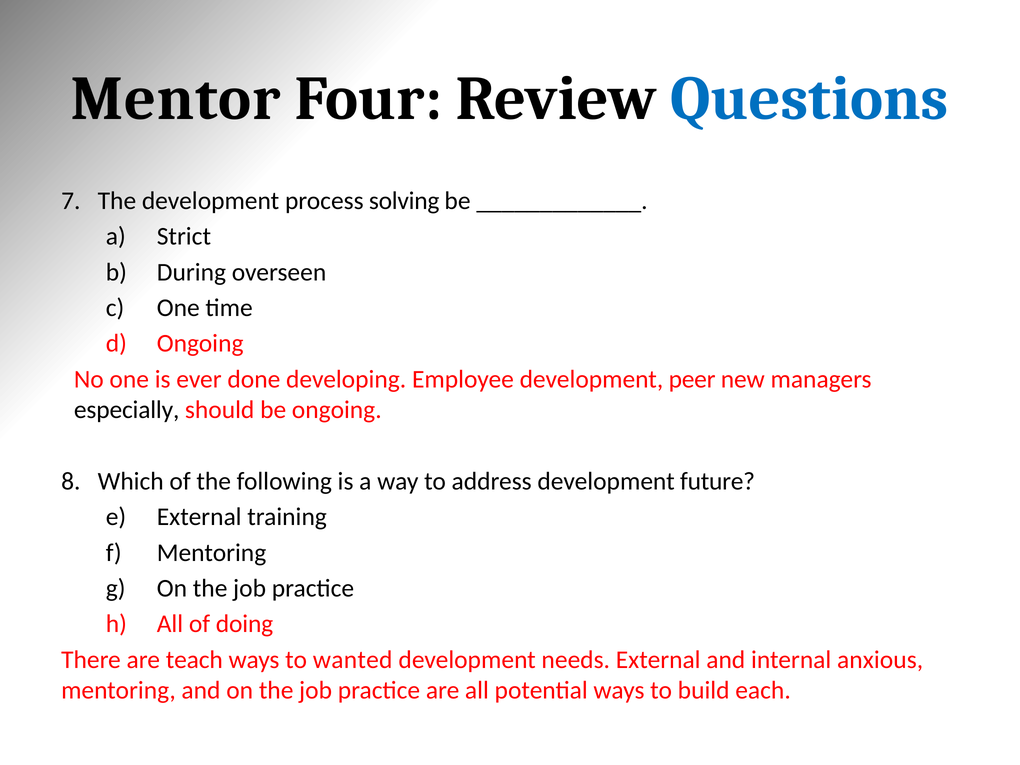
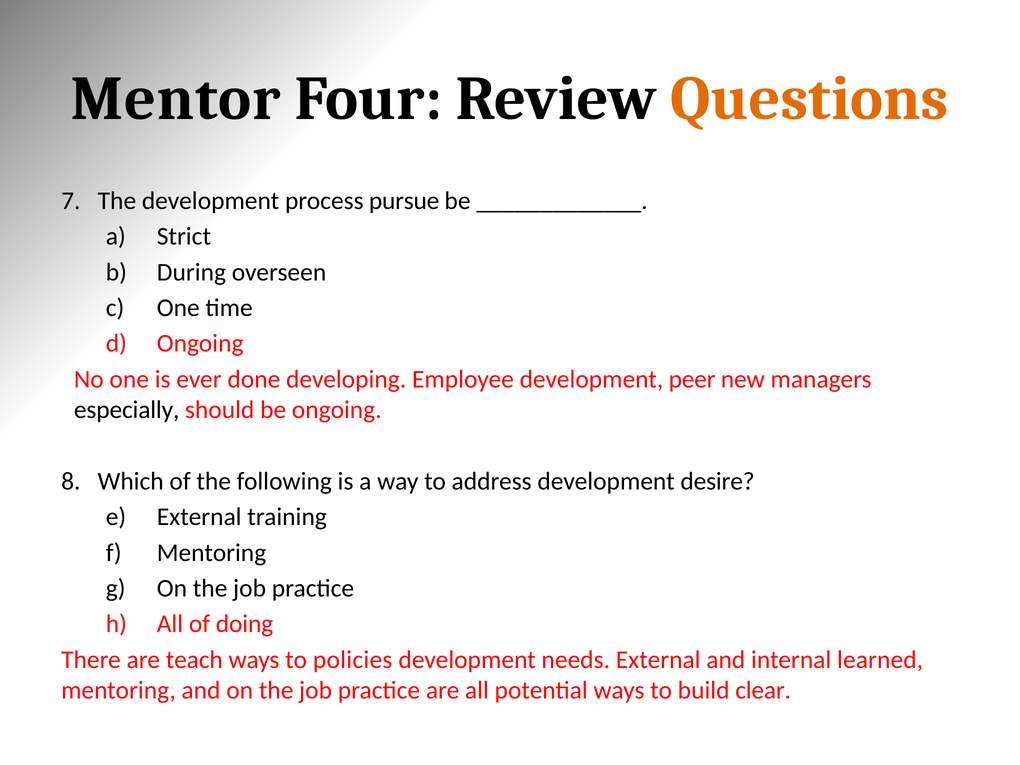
Questions colour: blue -> orange (810, 99)
solving: solving -> pursue (404, 201)
future: future -> desire (718, 481)
wanted: wanted -> policies (353, 660)
anxious: anxious -> learned (880, 660)
each: each -> clear (763, 690)
